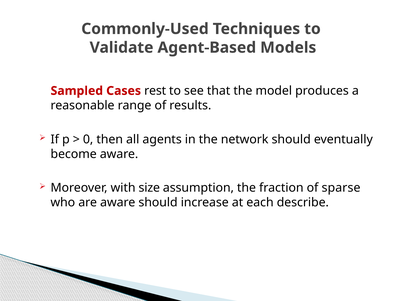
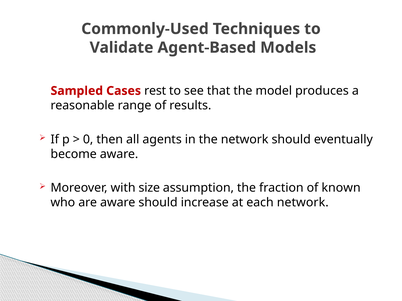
sparse: sparse -> known (341, 188)
each describe: describe -> network (303, 203)
